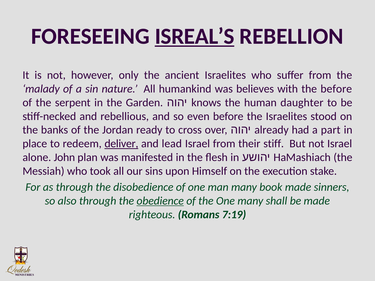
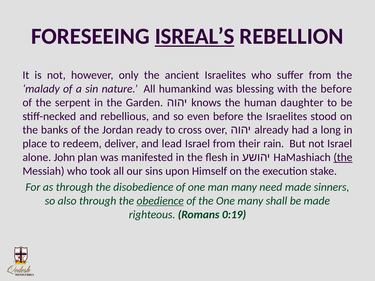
believes: believes -> blessing (255, 89)
part: part -> long (331, 130)
deliver underline: present -> none (121, 144)
stiff: stiff -> rain (274, 144)
the underline: none -> present (343, 158)
book: book -> need (271, 187)
7:19: 7:19 -> 0:19 (234, 215)
